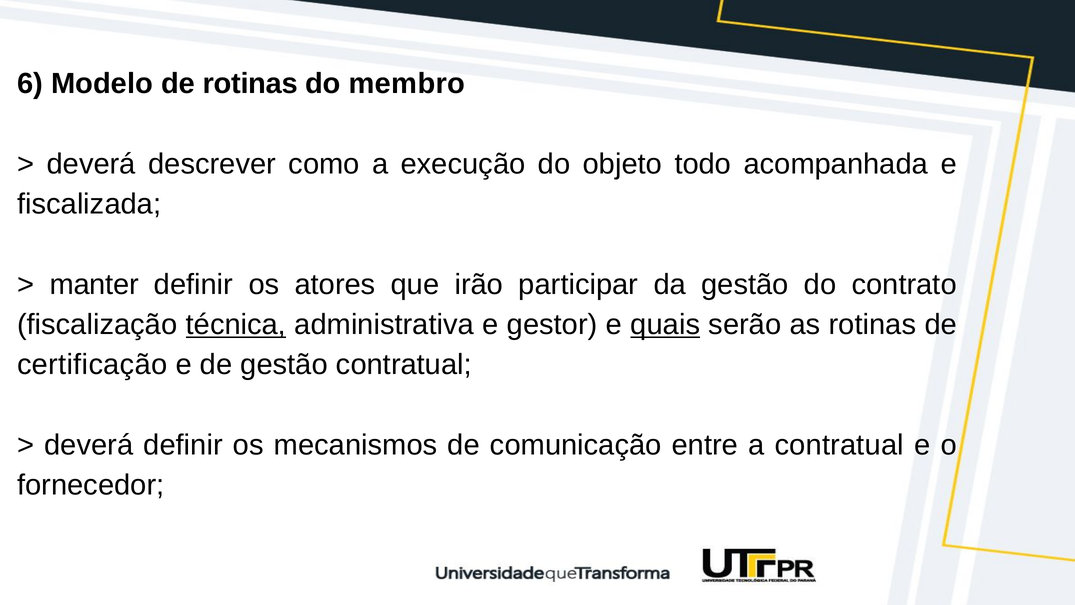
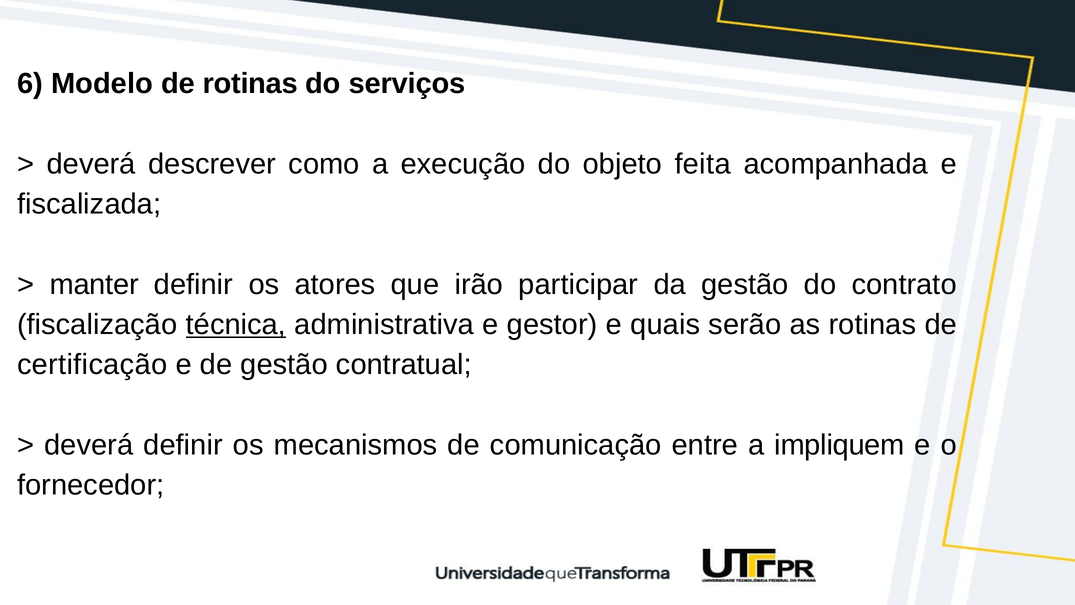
membro: membro -> serviços (407, 84)
todo: todo -> feita (703, 164)
quais underline: present -> none (665, 324)
a contratual: contratual -> impliquem (839, 445)
